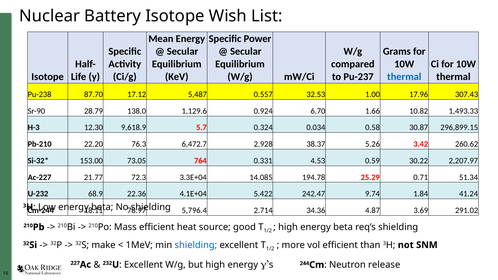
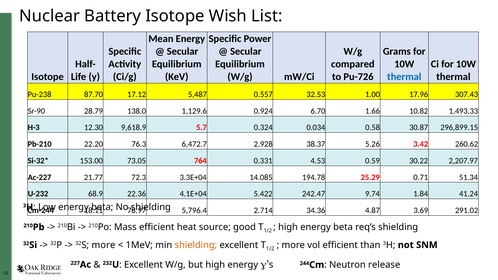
Pu-237: Pu-237 -> Pu-726 (359, 77)
32S make: make -> more (103, 245)
shielding colour: blue -> orange (196, 245)
